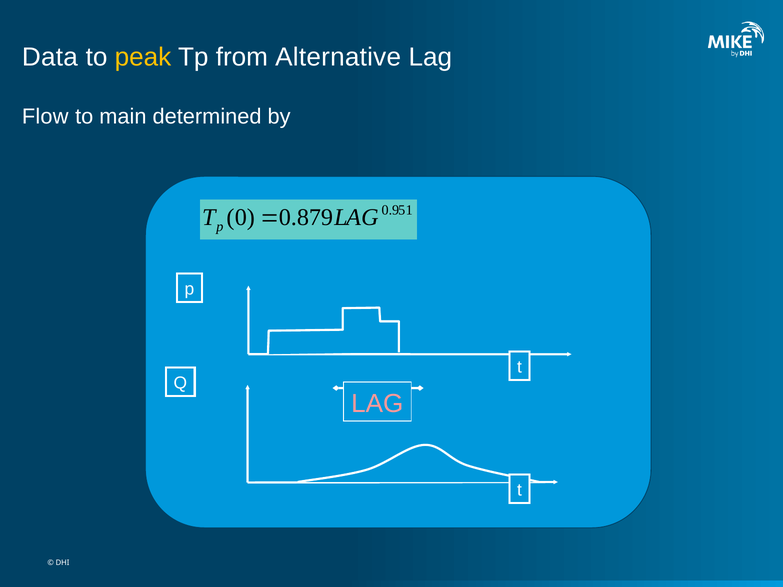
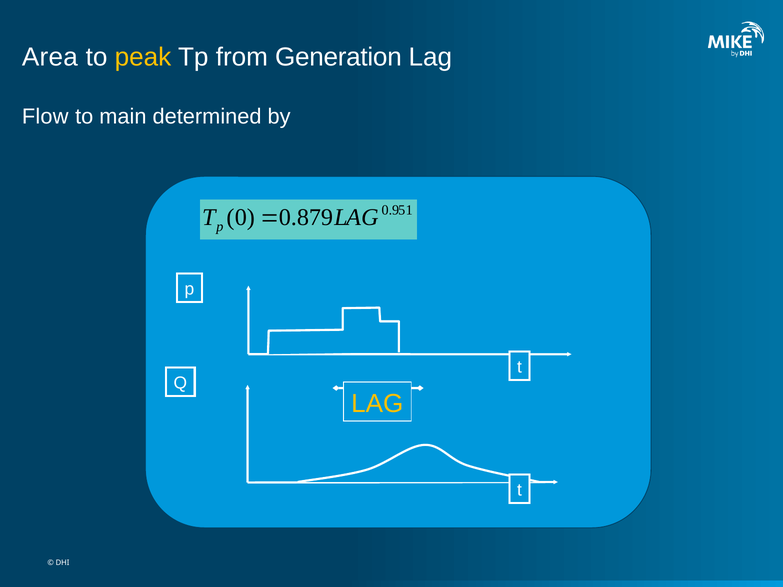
Data: Data -> Area (50, 57)
Alternative: Alternative -> Generation (338, 57)
LAG colour: pink -> yellow (377, 404)
